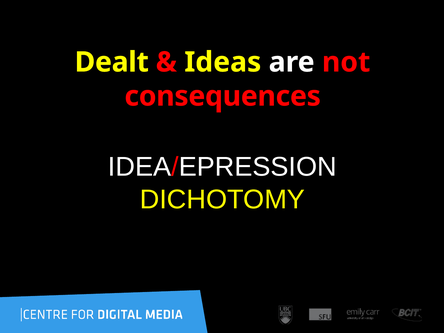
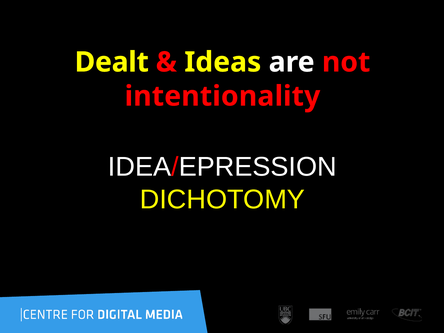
consequences: consequences -> intentionality (222, 96)
